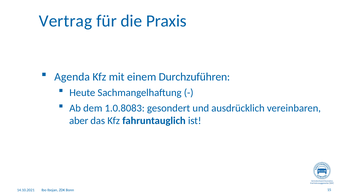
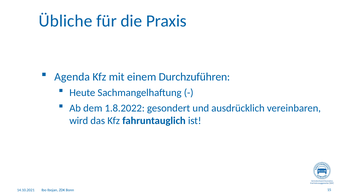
Vertrag: Vertrag -> Übliche (66, 21)
1.0.8083: 1.0.8083 -> 1.8.2022 (125, 108)
aber: aber -> wird (79, 121)
